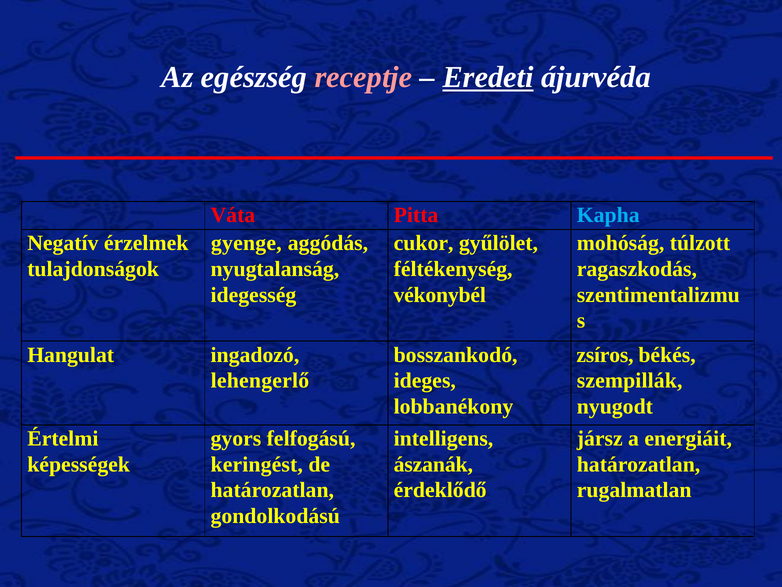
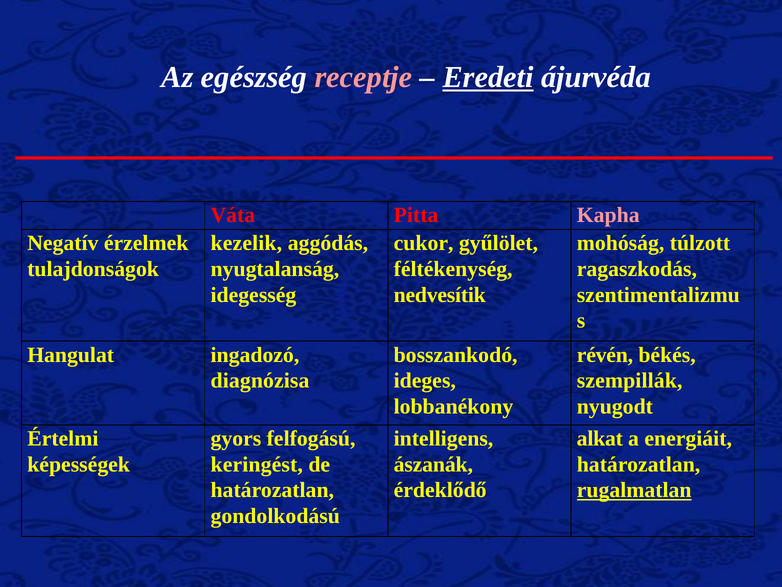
Kapha colour: light blue -> pink (608, 215)
gyenge: gyenge -> kezelik (246, 243)
vékonybél: vékonybél -> nedvesítik (440, 295)
zsíros: zsíros -> révén (605, 355)
lehengerlő: lehengerlő -> diagnózisa (260, 380)
jársz: jársz -> alkat (600, 438)
rugalmatlan underline: none -> present (634, 490)
